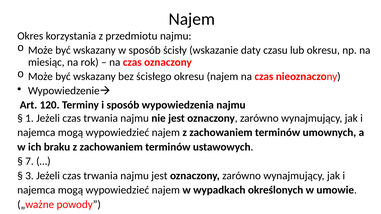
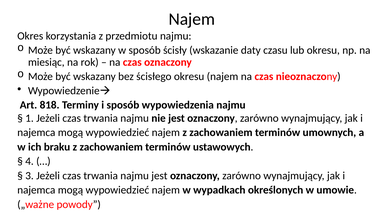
120: 120 -> 818 (50, 105)
7: 7 -> 4 (29, 161)
